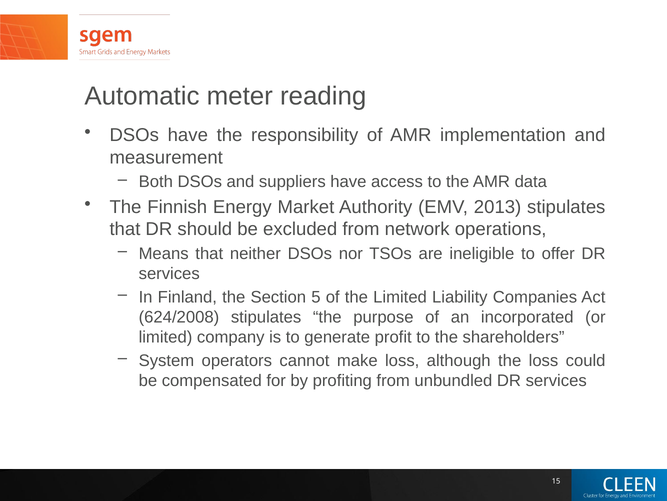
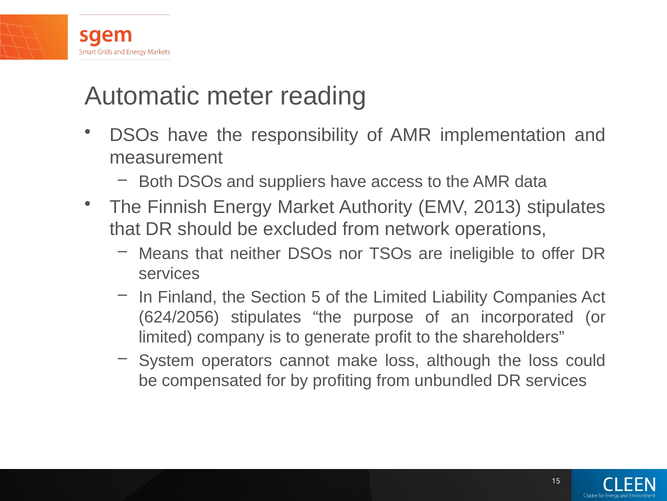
624/2008: 624/2008 -> 624/2056 (179, 317)
